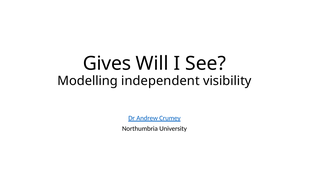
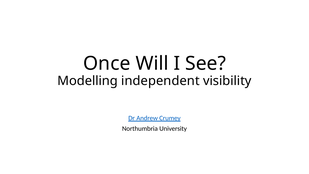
Gives: Gives -> Once (107, 63)
